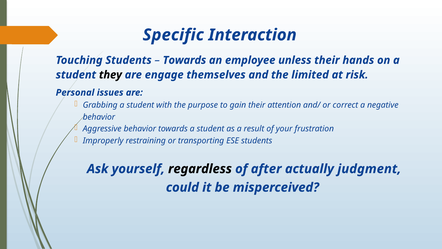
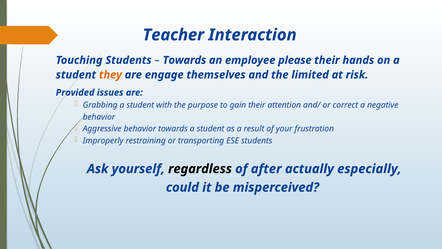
Specific: Specific -> Teacher (173, 35)
unless: unless -> please (295, 60)
they colour: black -> orange (110, 75)
Personal: Personal -> Provided (75, 92)
judgment: judgment -> especially (369, 169)
